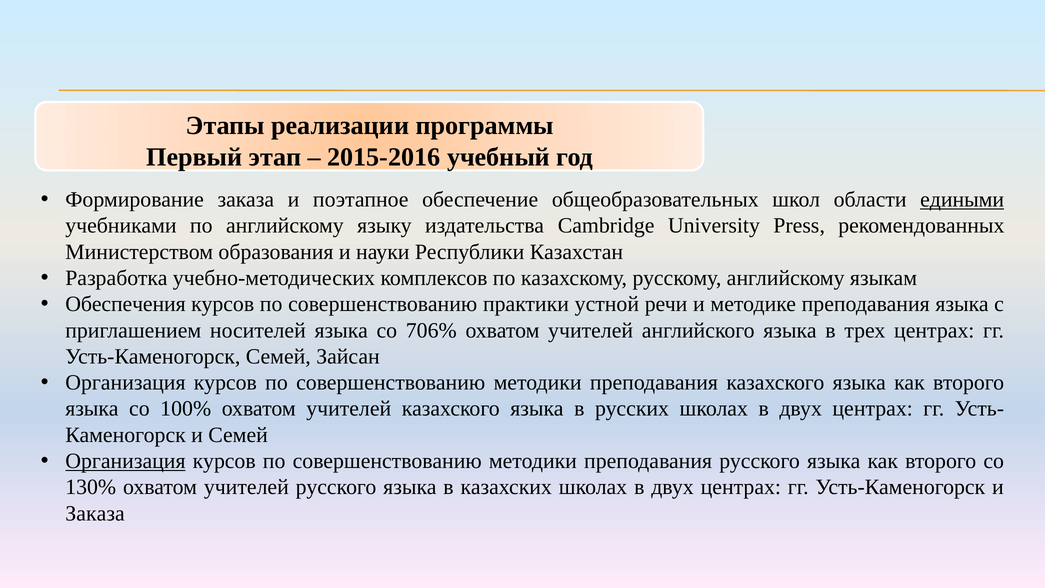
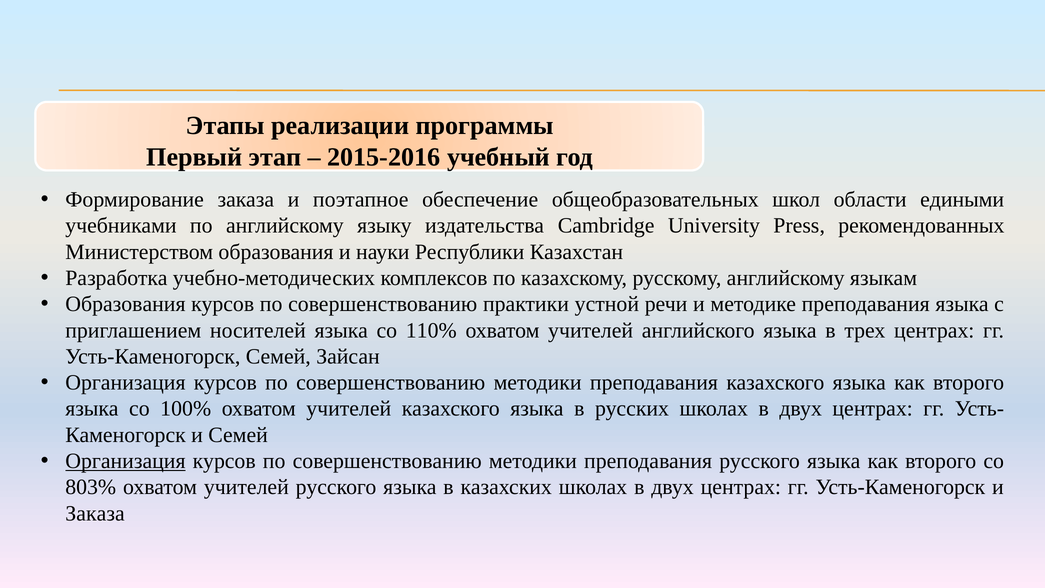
едиными underline: present -> none (962, 200)
Обеспечения: Обеспечения -> Образования (125, 304)
706%: 706% -> 110% (431, 330)
130%: 130% -> 803% (91, 487)
